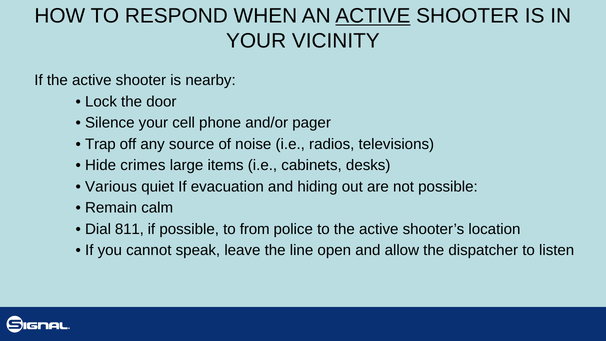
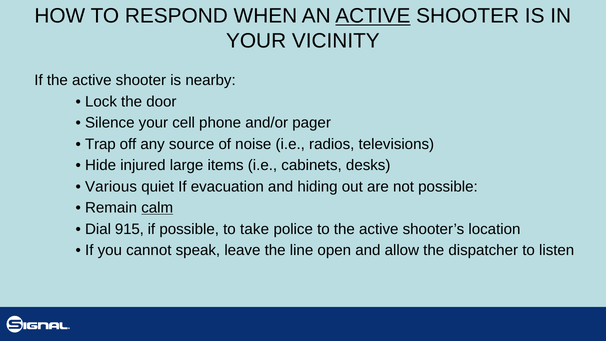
crimes: crimes -> injured (143, 165)
calm underline: none -> present (157, 208)
811: 811 -> 915 (129, 229)
from: from -> take (255, 229)
